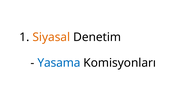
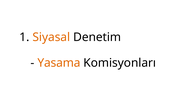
Yasama colour: blue -> orange (59, 63)
